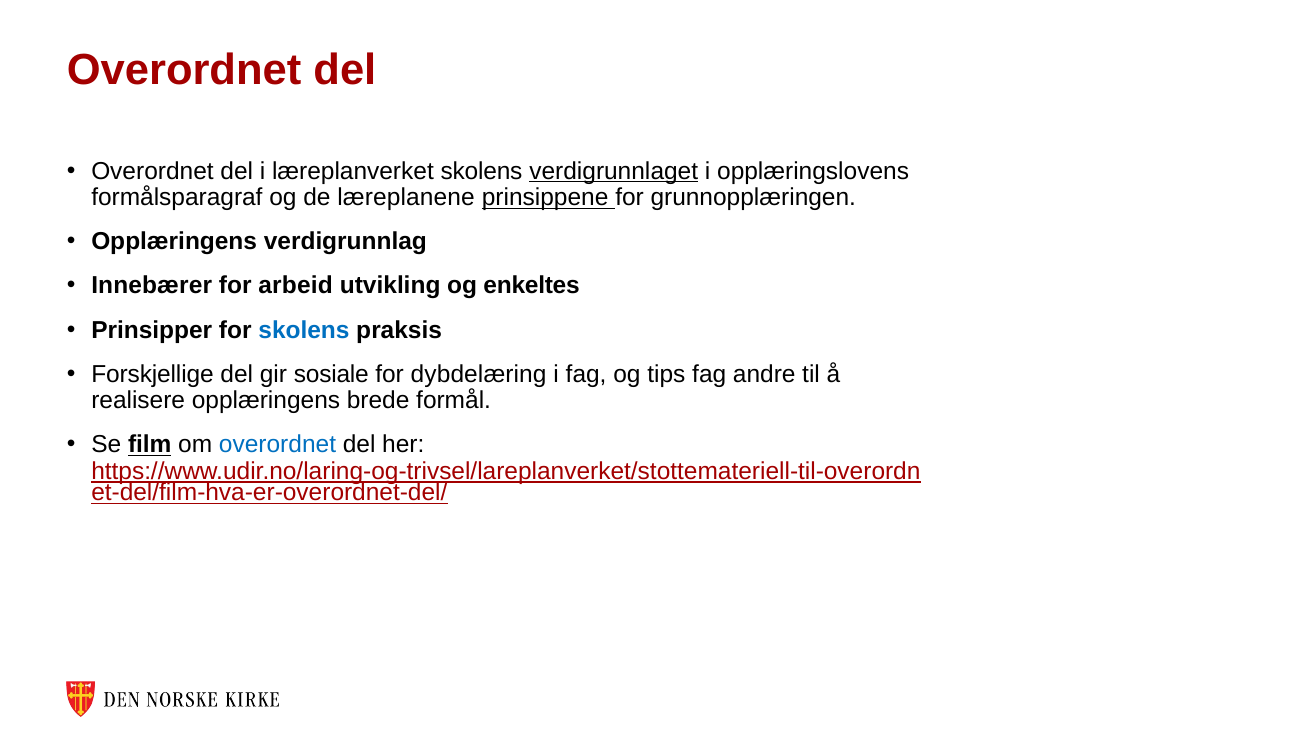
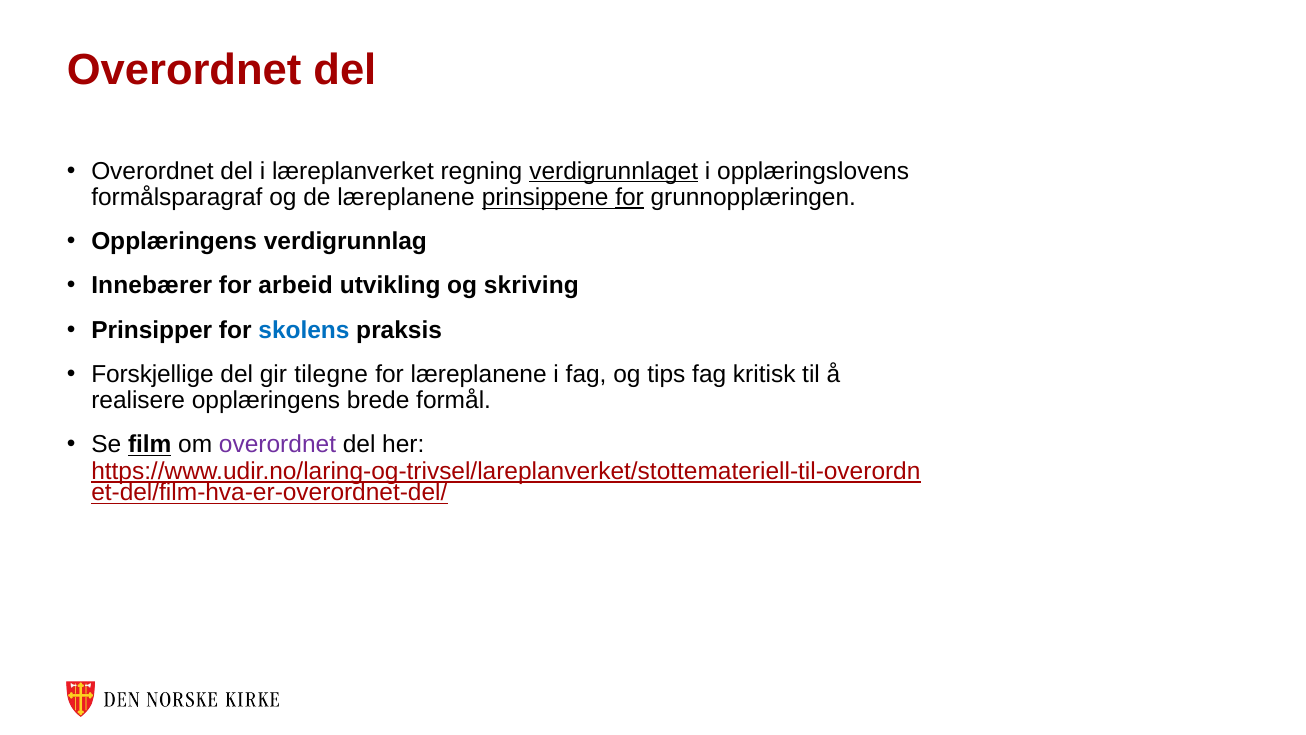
læreplanverket skolens: skolens -> regning (481, 171)
for underline: none -> present (630, 197)
enkeltes: enkeltes -> skriving (531, 286)
sosiale: sosiale -> tilegne (331, 374)
for dybdelæring: dybdelæring -> læreplanene (479, 374)
andre: andre -> kritisk (764, 374)
overordnet colour: blue -> purple (278, 445)
